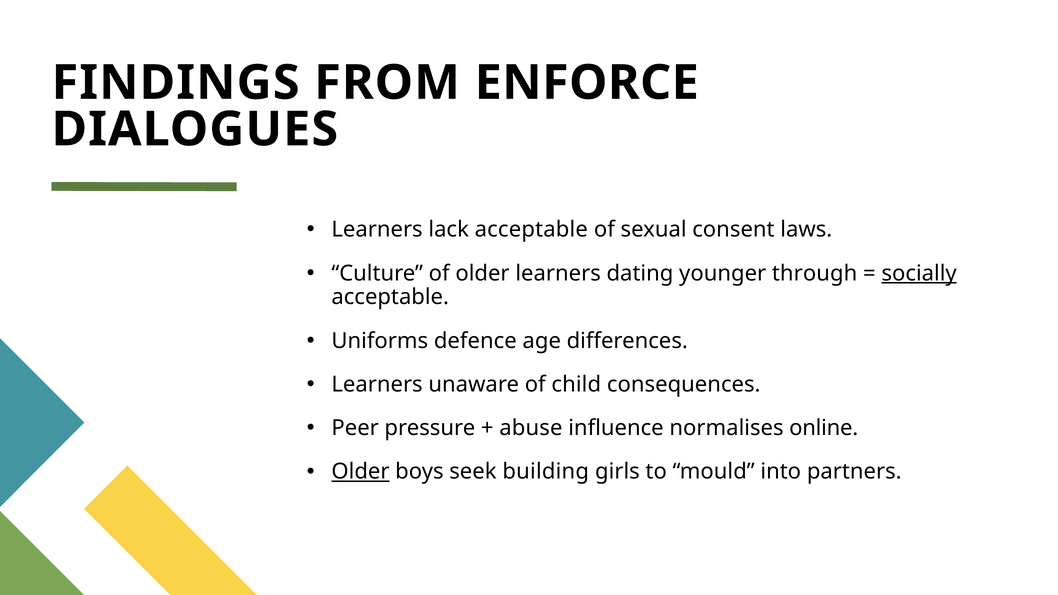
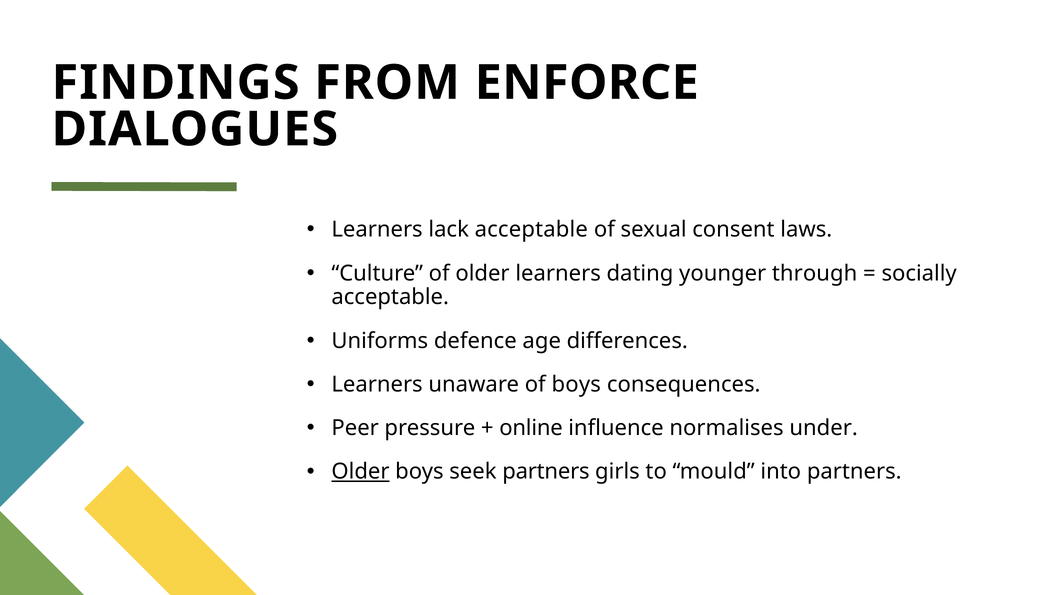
socially underline: present -> none (919, 273)
of child: child -> boys (576, 384)
abuse: abuse -> online (531, 428)
online: online -> under (824, 428)
seek building: building -> partners (546, 472)
